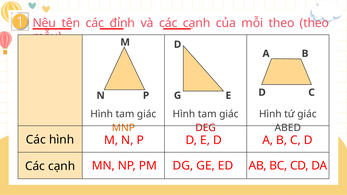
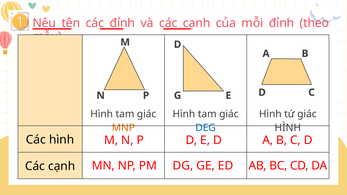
mỗi theo: theo -> đỉnh (282, 23)
DEG colour: red -> blue (206, 128)
ABED: ABED -> HÌNH (288, 128)
